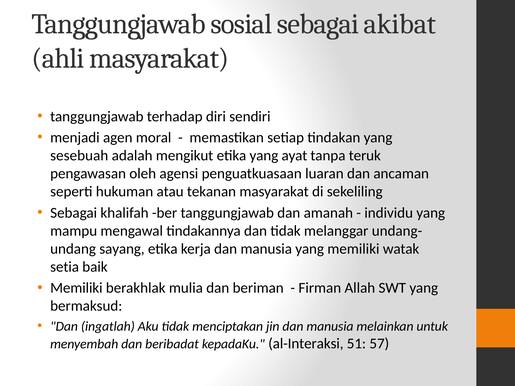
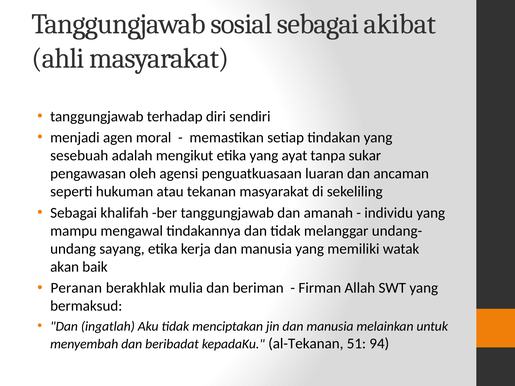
teruk: teruk -> sukar (365, 156)
setia: setia -> akan (65, 267)
Memiliki: Memiliki -> Peranan (76, 288)
al-Interaksi: al-Interaksi -> al-Tekanan (306, 344)
57: 57 -> 94 (379, 344)
